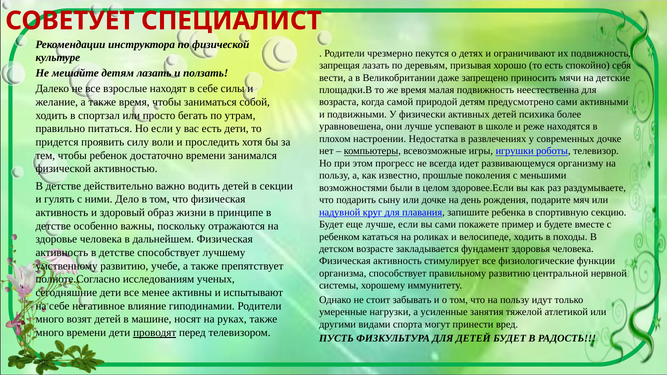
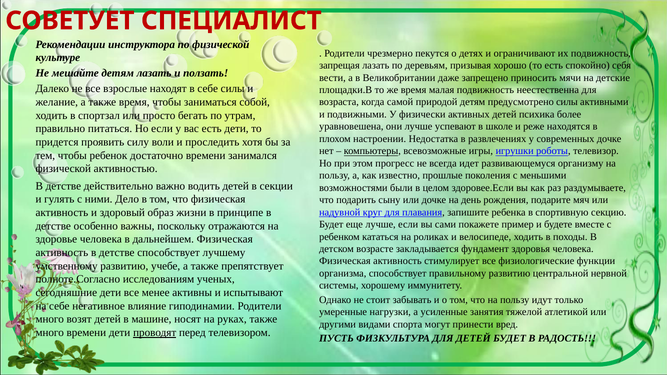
предусмотрено сами: сами -> силы (567, 102)
